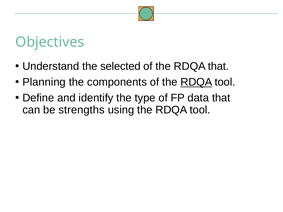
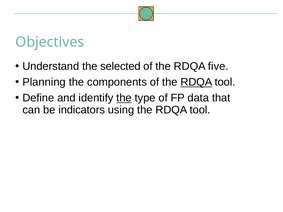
RDQA that: that -> five (218, 66)
the underline: none -> present (124, 98)
strengths: strengths -> indicators (82, 110)
